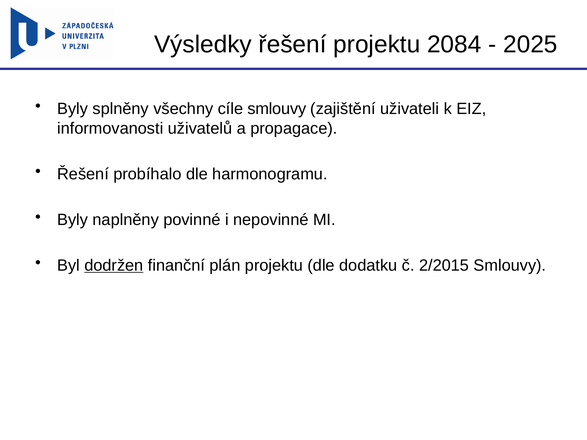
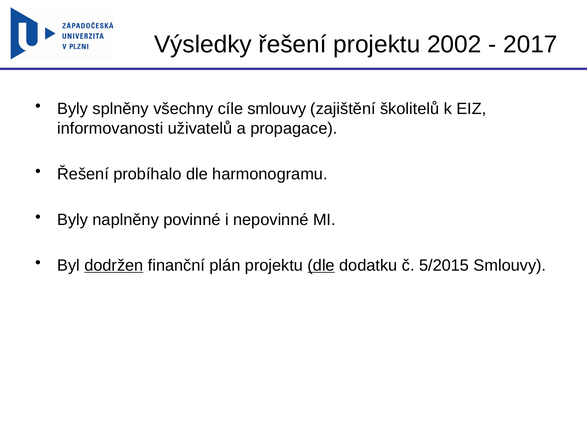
2084: 2084 -> 2002 (454, 44)
2025: 2025 -> 2017 (530, 44)
uživateli: uživateli -> školitelů (410, 109)
dle underline: none -> present (321, 265)
2/2015: 2/2015 -> 5/2015 (444, 265)
